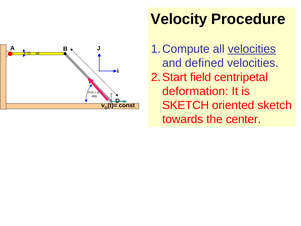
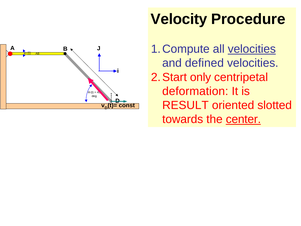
field: field -> only (201, 77)
SKETCH: SKETCH -> RESULT (185, 105)
oriented sketch: sketch -> slotted (275, 105)
center underline: none -> present (243, 119)
